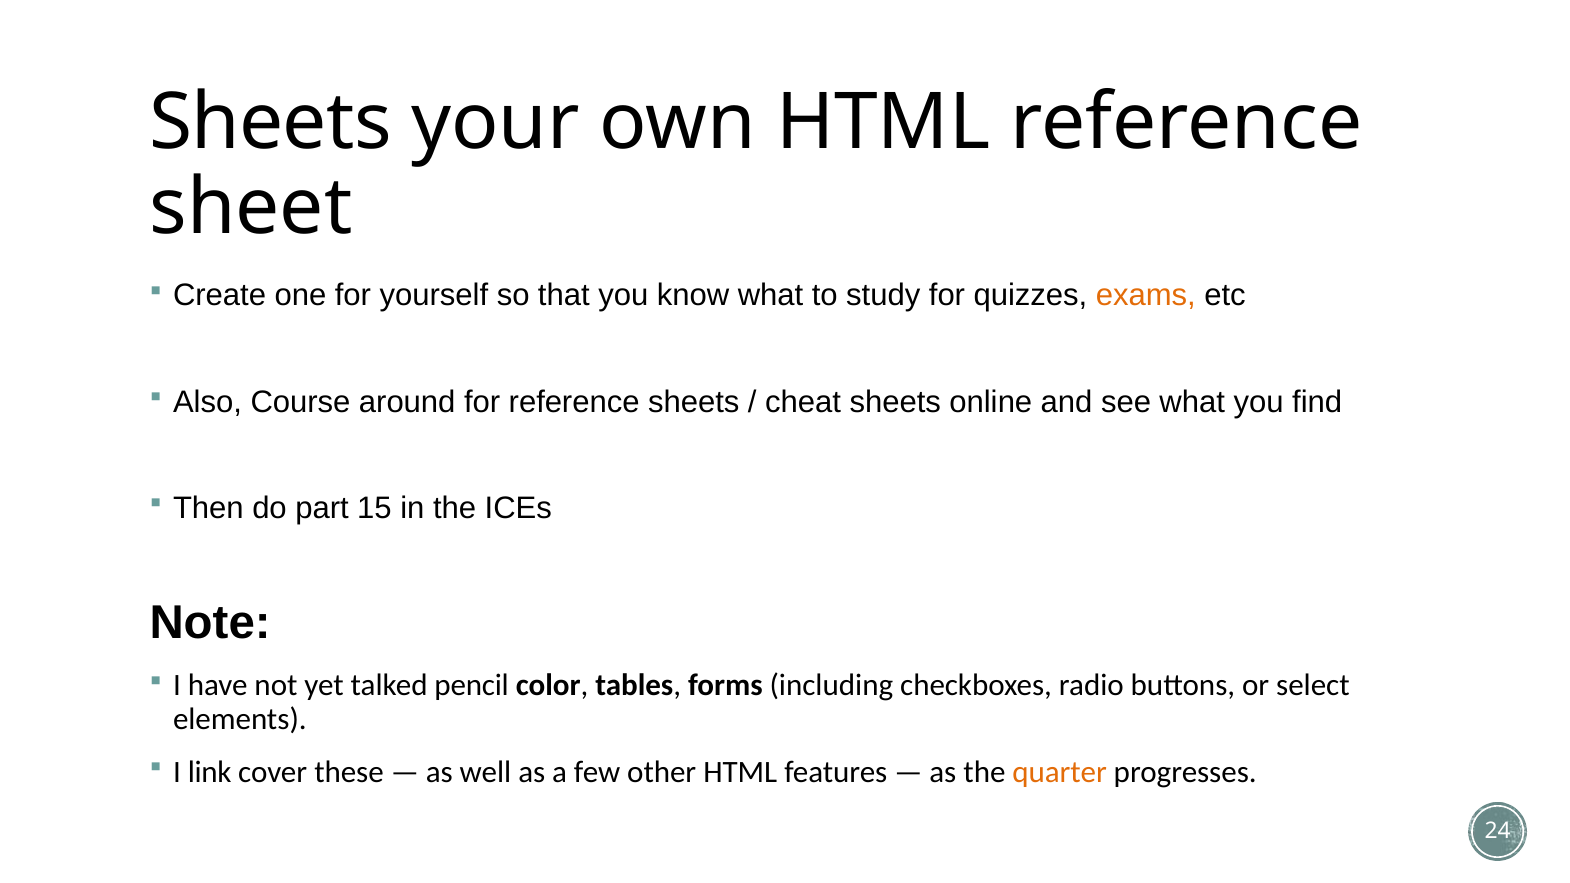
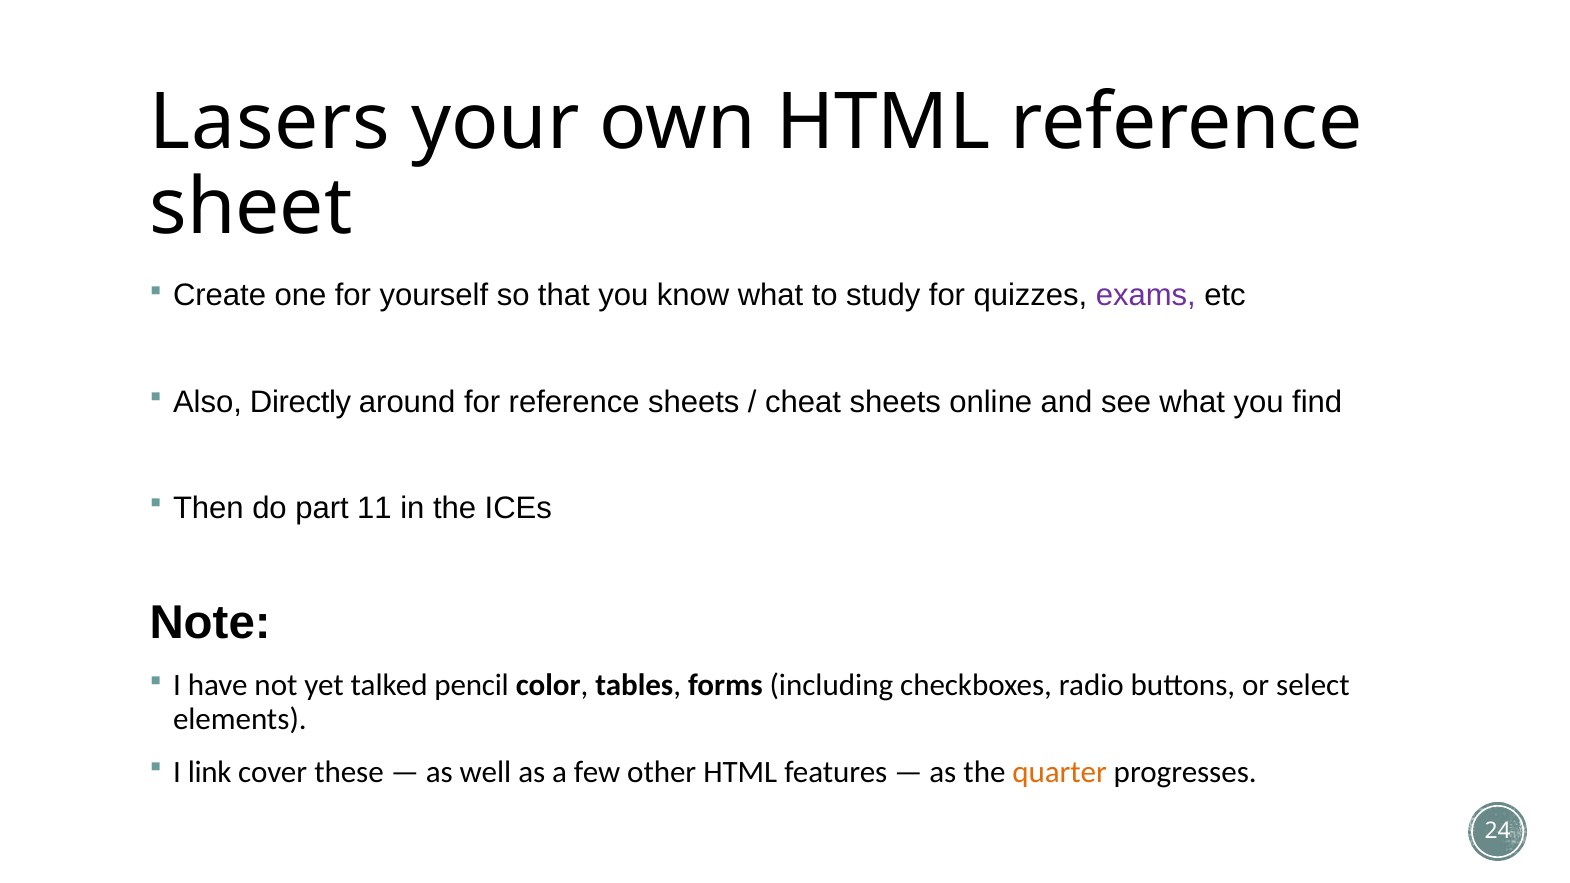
Sheets: Sheets -> Lasers (270, 123)
exams colour: orange -> purple (1146, 296)
Course: Course -> Directly (301, 402)
15: 15 -> 11 (374, 508)
